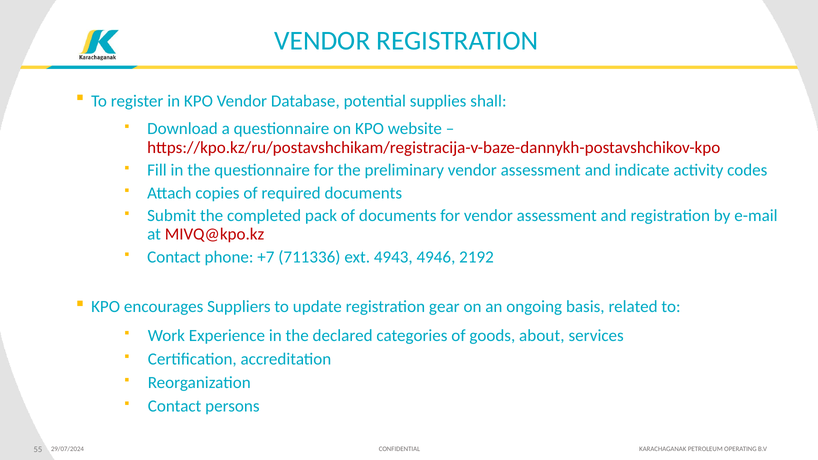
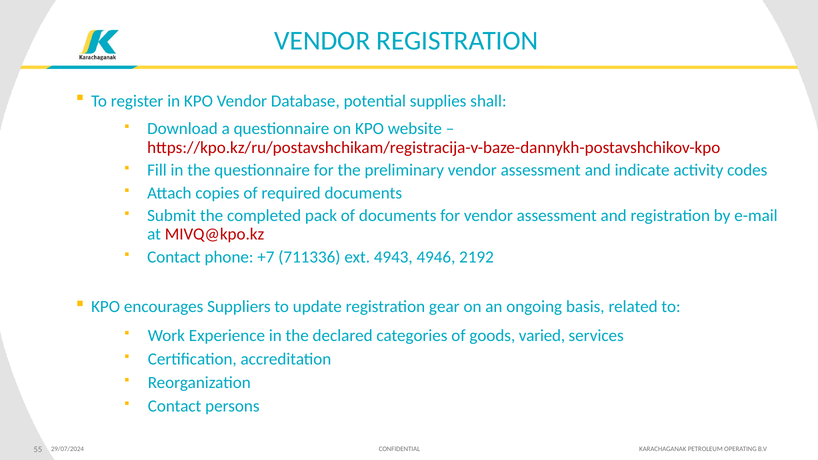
about: about -> varied (542, 335)
